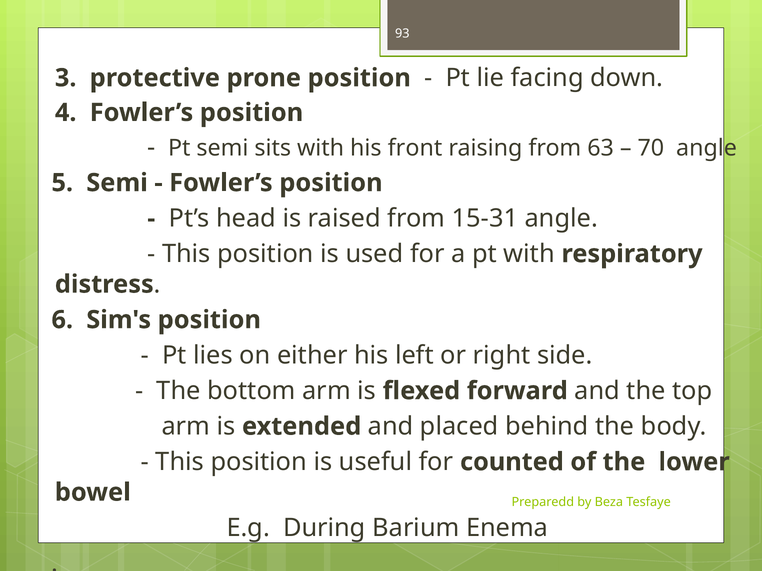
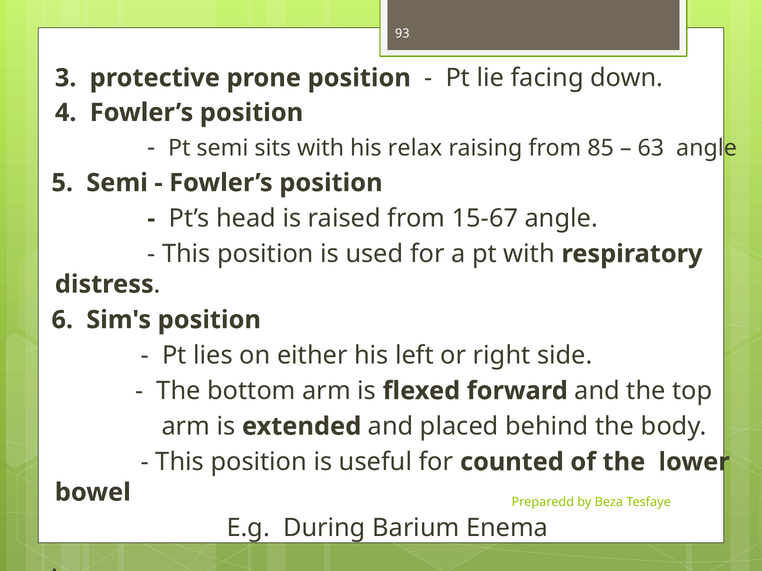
front: front -> relax (415, 148)
63: 63 -> 85 (601, 148)
70: 70 -> 63 (651, 148)
15-31: 15-31 -> 15-67 (485, 219)
